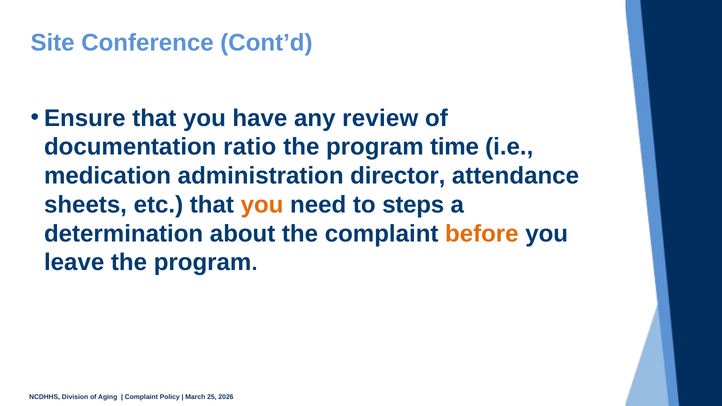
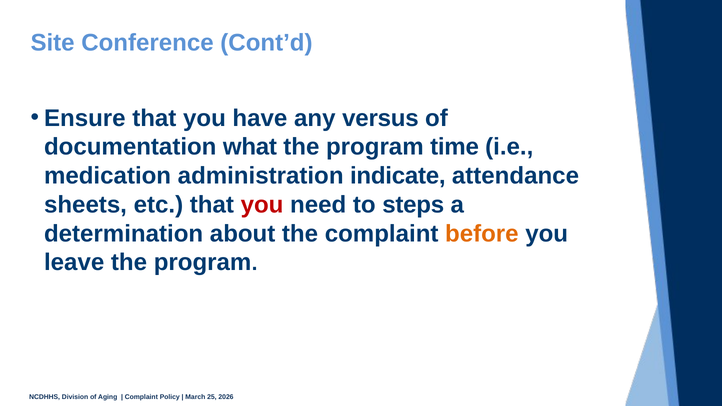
review: review -> versus (380, 118)
ratio: ratio -> what (250, 147)
director: director -> indicate (398, 176)
you colour: orange -> red (262, 205)
